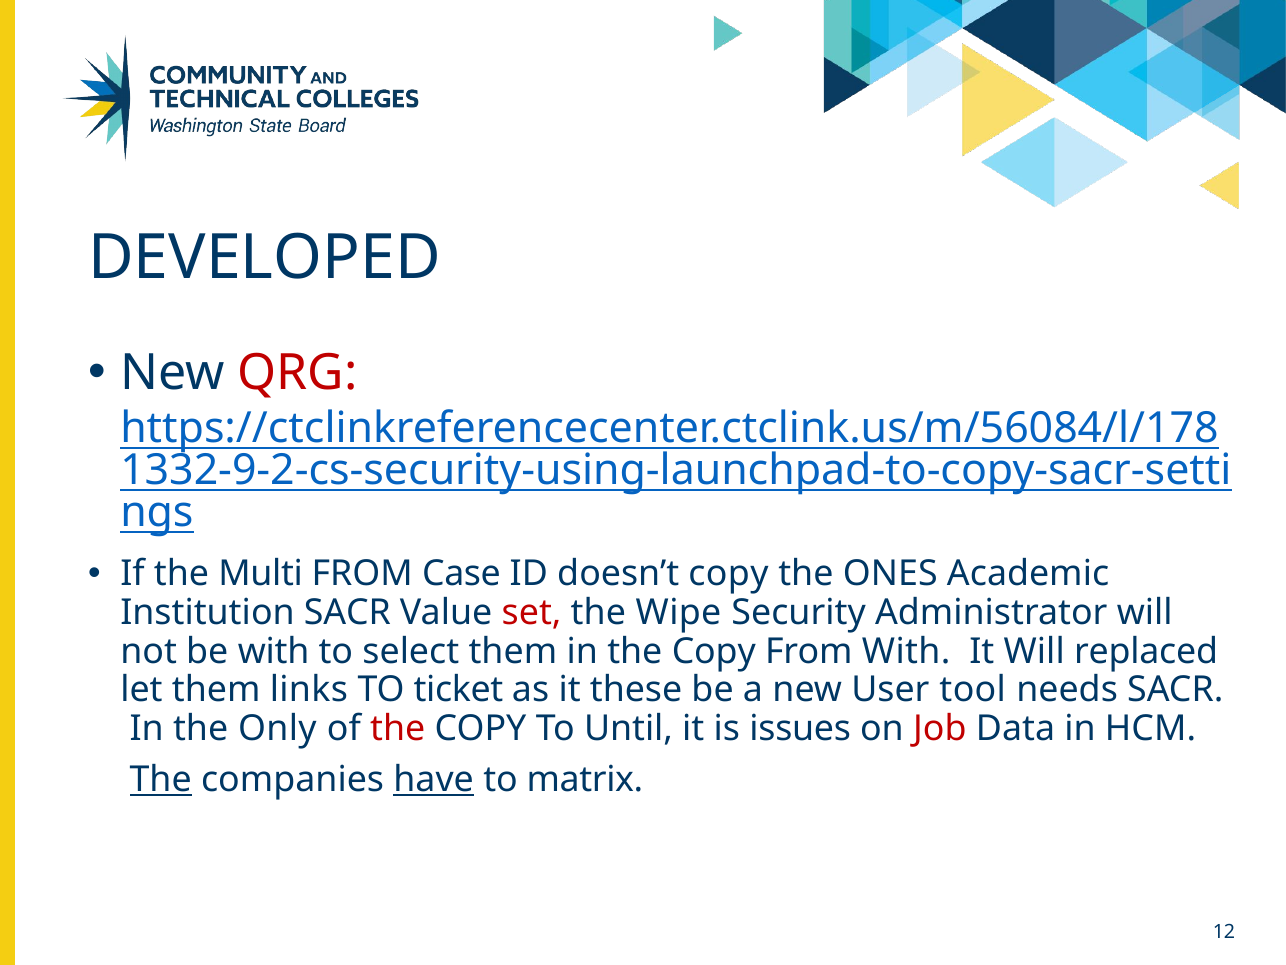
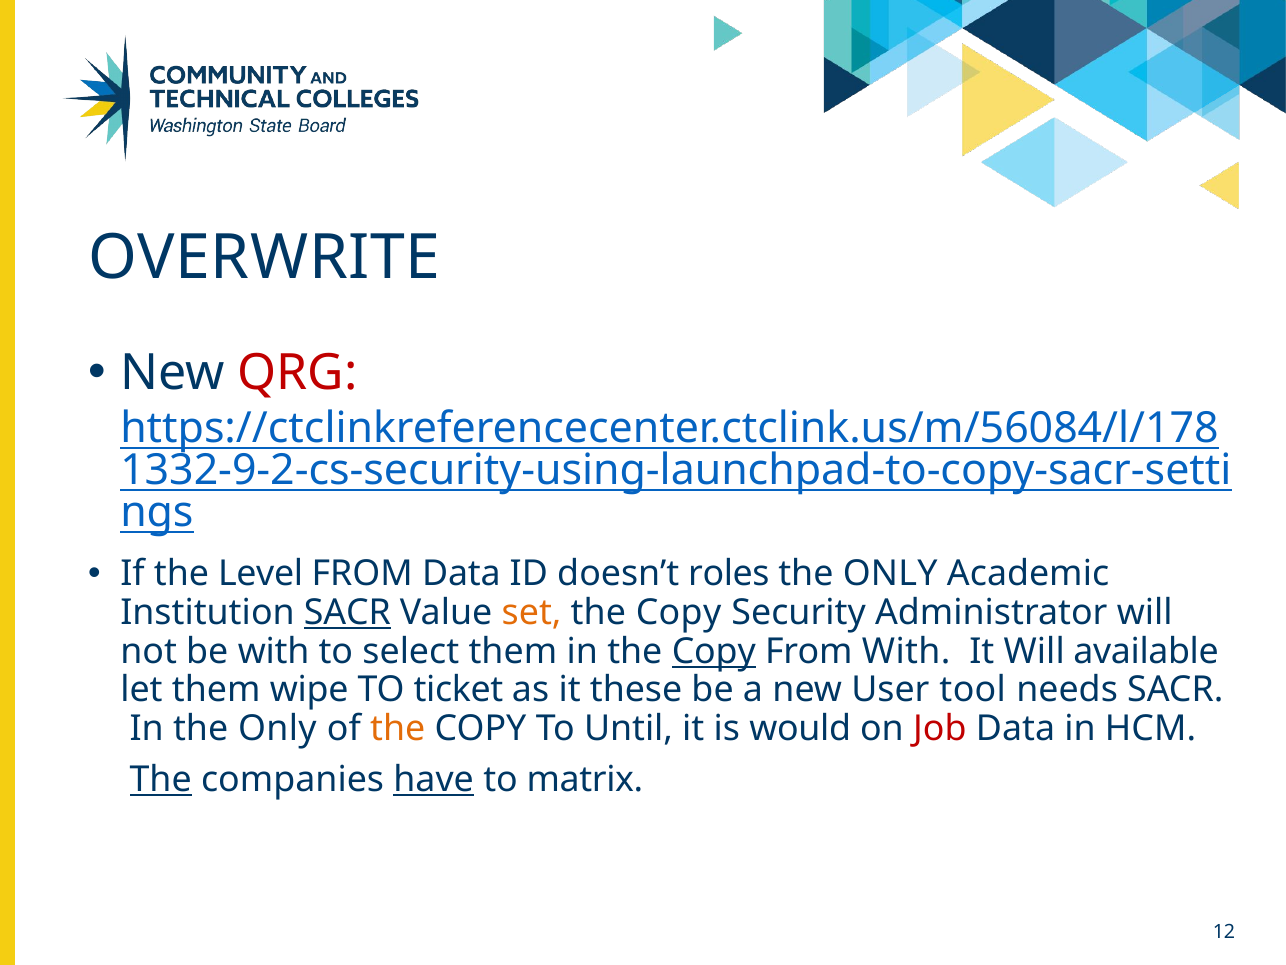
DEVELOPED: DEVELOPED -> OVERWRITE (264, 258)
Multi: Multi -> Level (261, 574)
FROM Case: Case -> Data (461, 574)
doesn’t copy: copy -> roles (729, 574)
ONES: ONES -> ONLY (890, 574)
SACR underline: none -> present (347, 612)
set colour: red -> orange (532, 612)
Wipe: Wipe -> Copy (679, 612)
Copy underline: none -> present (714, 651)
replaced: replaced -> available (1146, 651)
links: links -> wipe (309, 690)
the colour: red -> orange (398, 728)
issues: issues -> would (800, 728)
